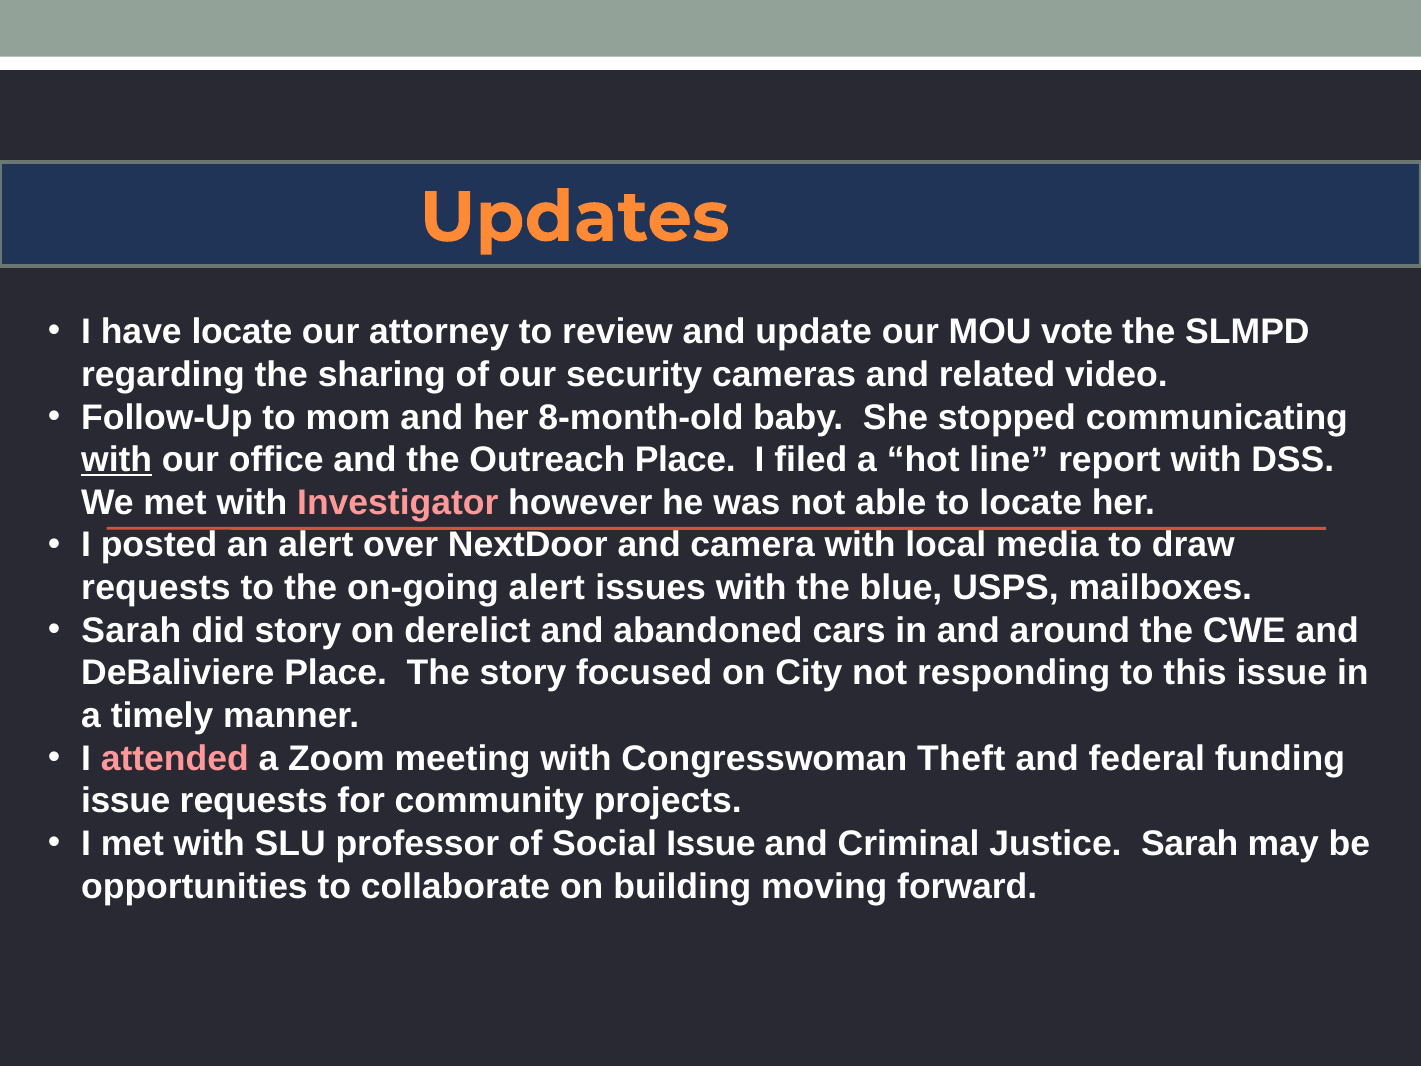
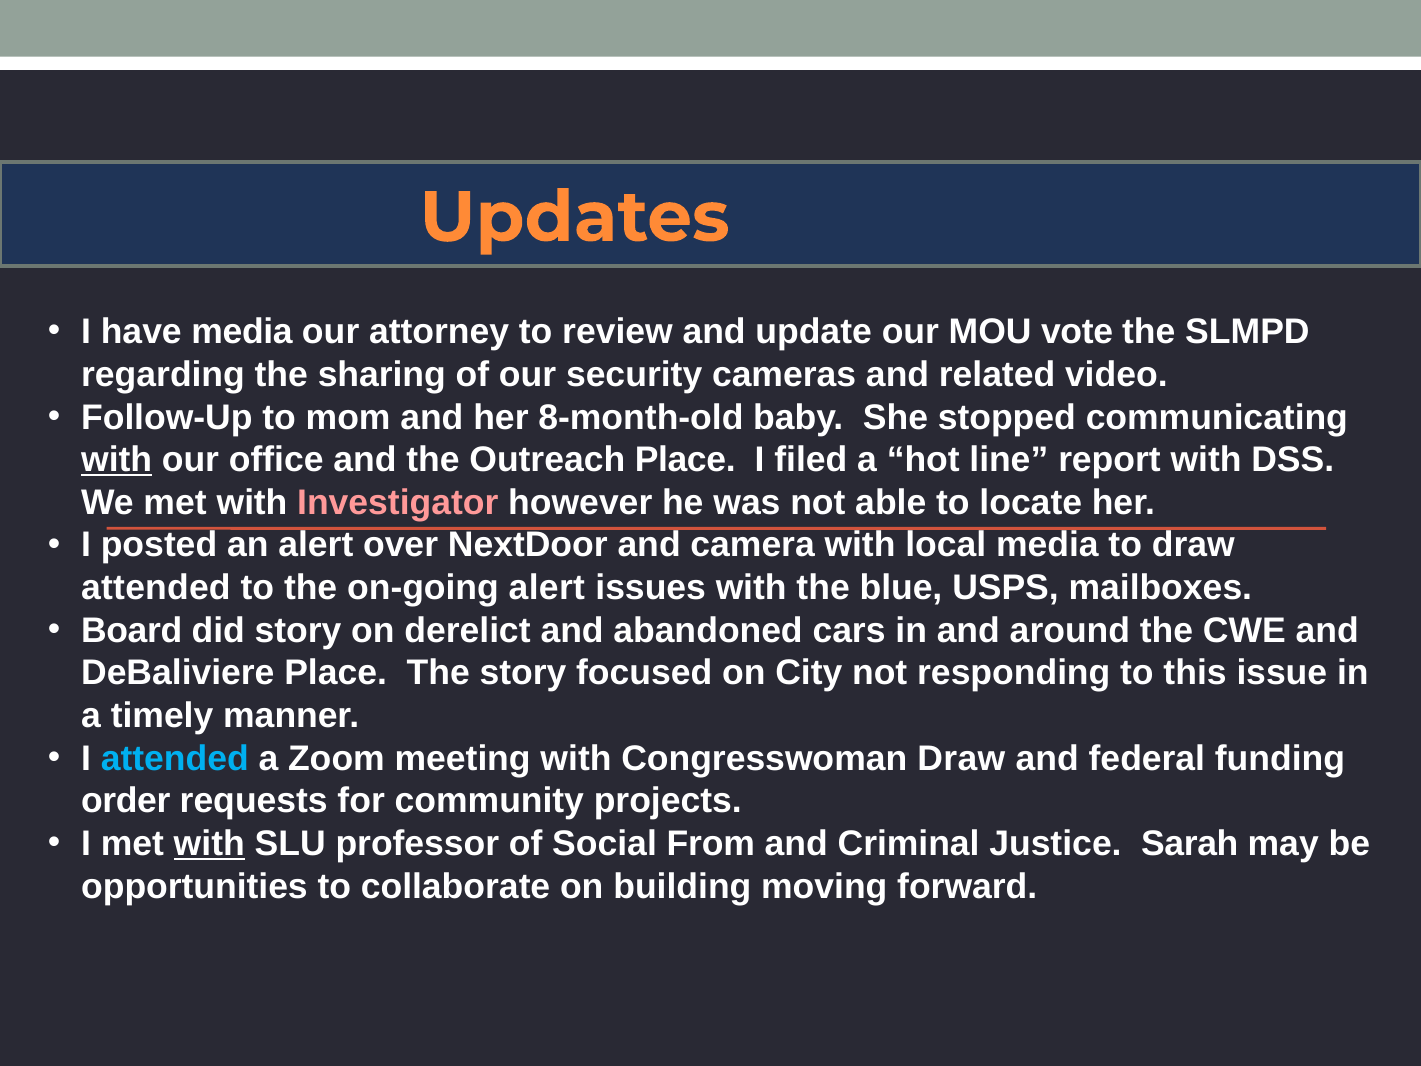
have locate: locate -> media (242, 332)
requests: requests -> attended (156, 588)
Sarah: Sarah -> Board (132, 630)
attended colour: pink -> light blue (175, 758)
Congresswoman Theft: Theft -> Draw (961, 758)
issue: issue -> order (126, 801)
with underline: none -> present (209, 844)
Social Issue: Issue -> From (711, 844)
